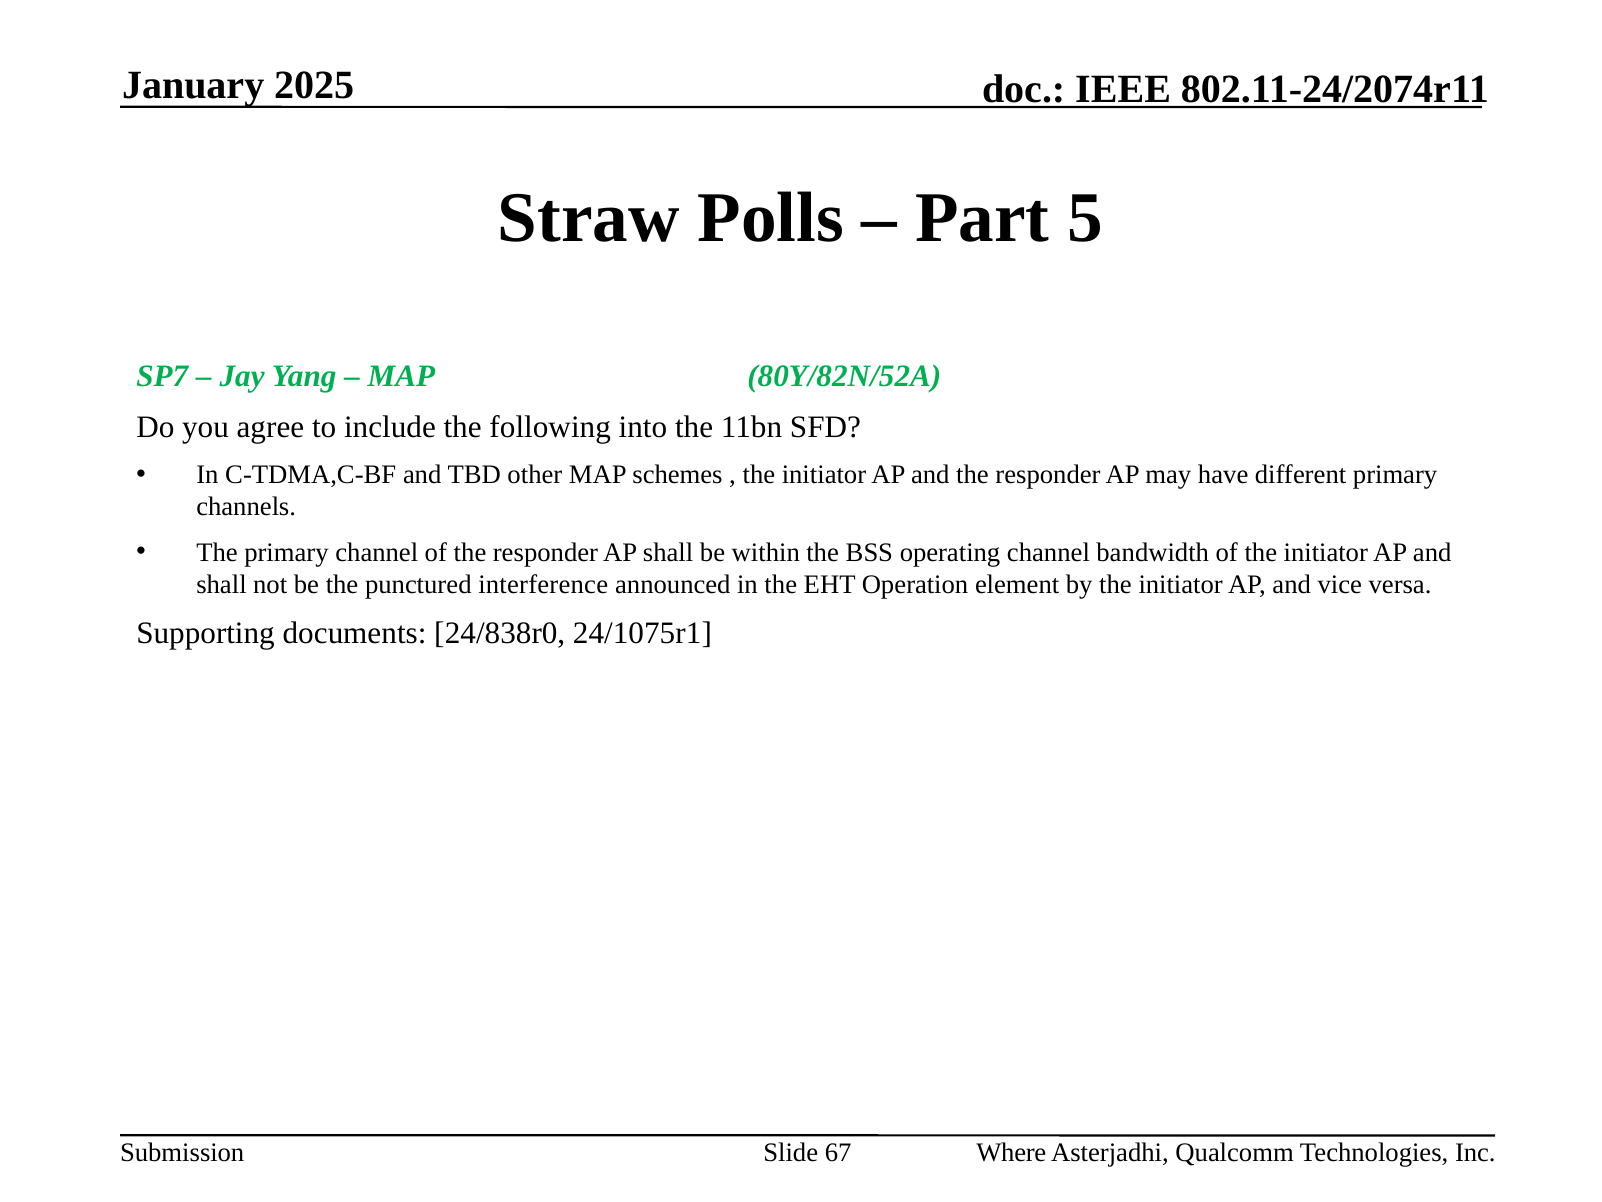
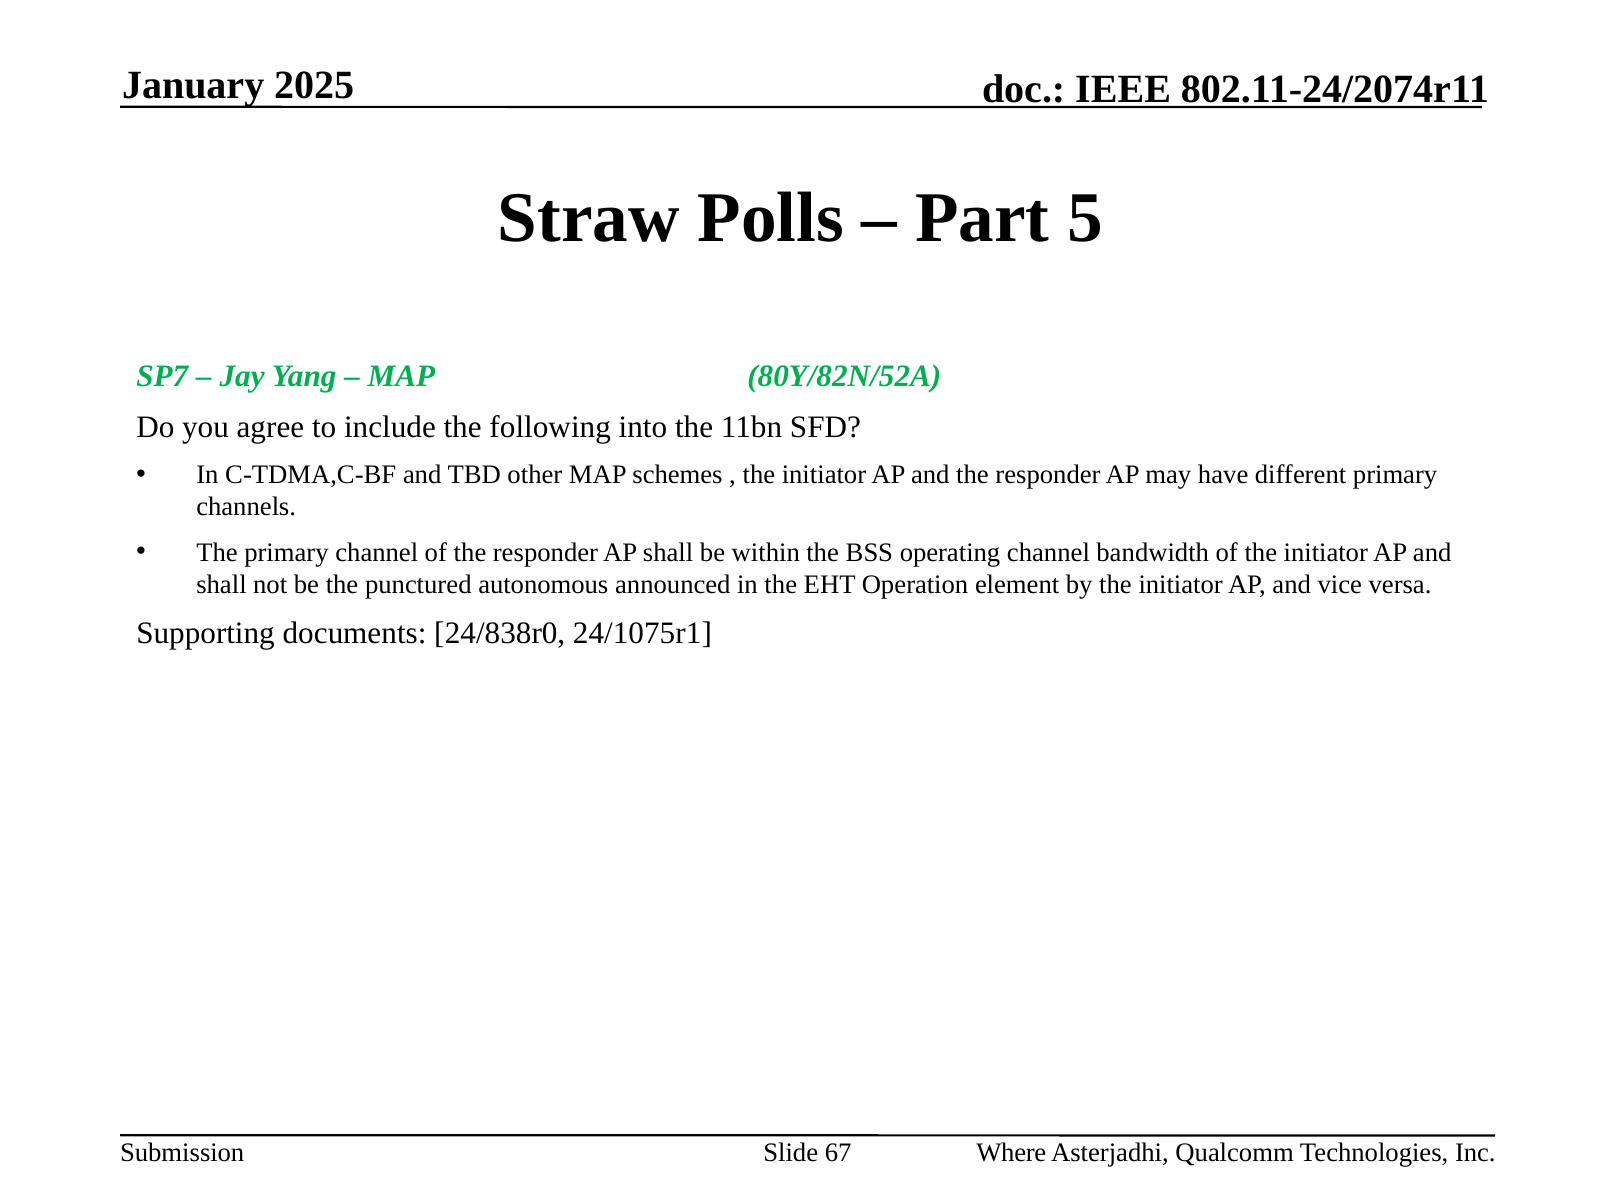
interference: interference -> autonomous (543, 584)
